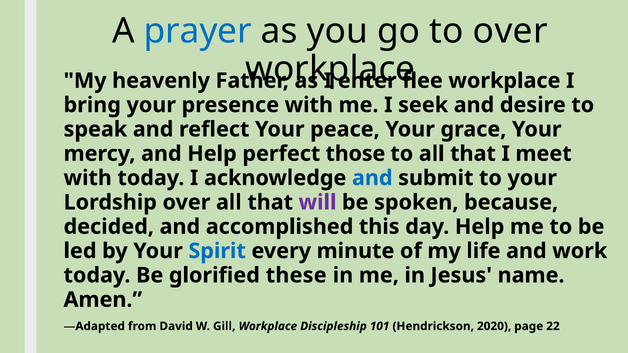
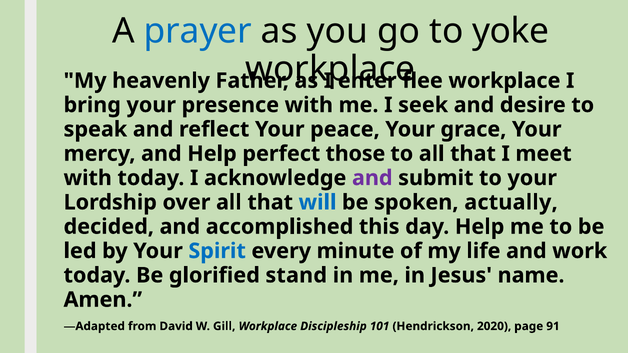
to over: over -> yoke (511, 31)
and colour: blue -> purple (372, 178)
will colour: purple -> blue (317, 202)
because: because -> actually (511, 202)
these: these -> stand (296, 276)
22: 22 -> 91 (553, 326)
